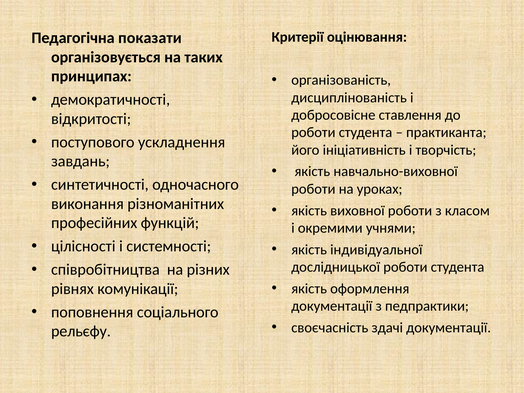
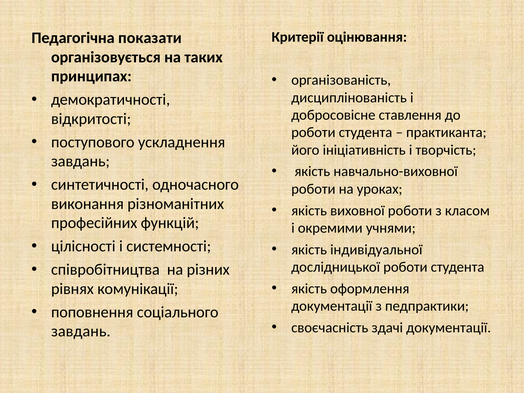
рельєфу: рельєфу -> завдань (81, 331)
